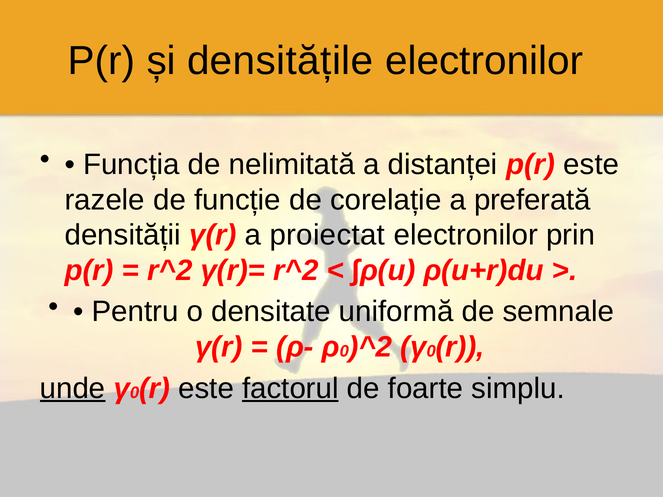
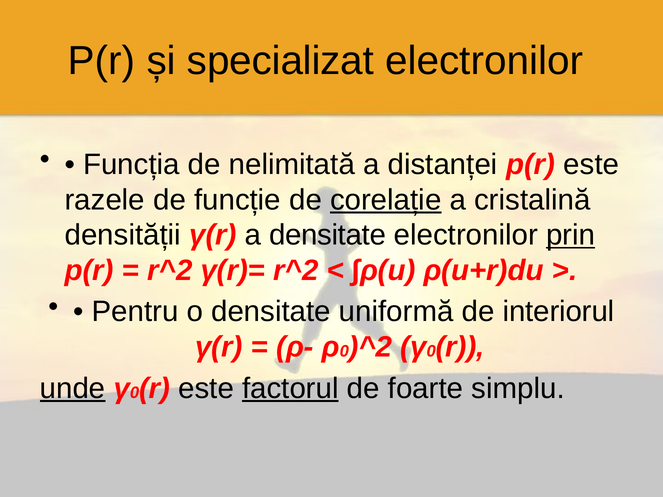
densitățile: densitățile -> specializat (281, 61)
corelație underline: none -> present (386, 200)
preferată: preferată -> cristalină (532, 200)
a proiectat: proiectat -> densitate (328, 235)
prin underline: none -> present (571, 235)
semnale: semnale -> interiorul (559, 312)
